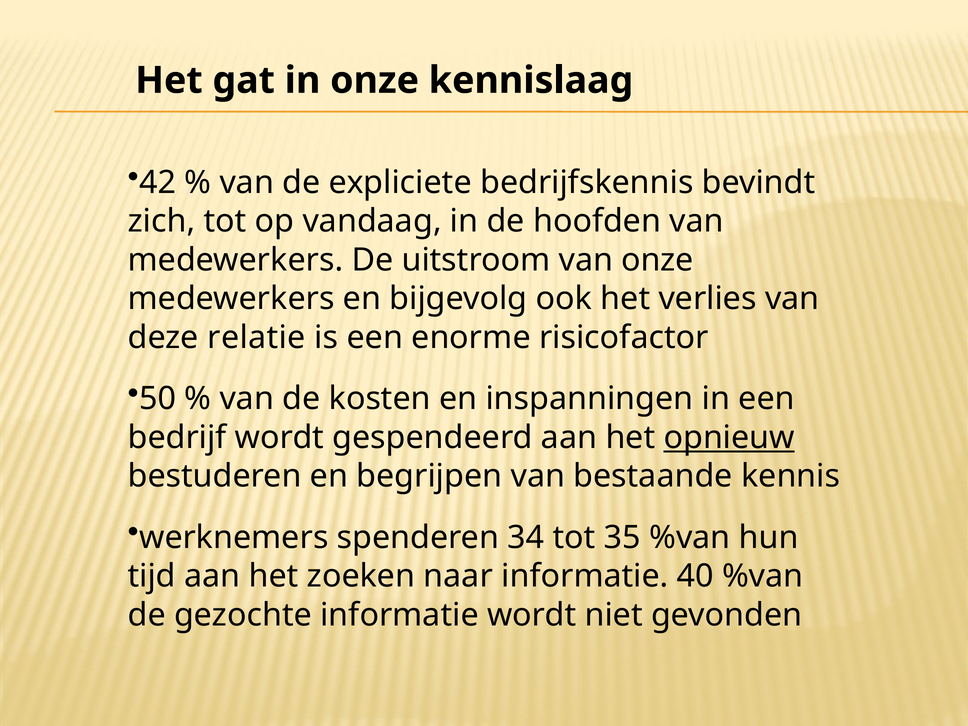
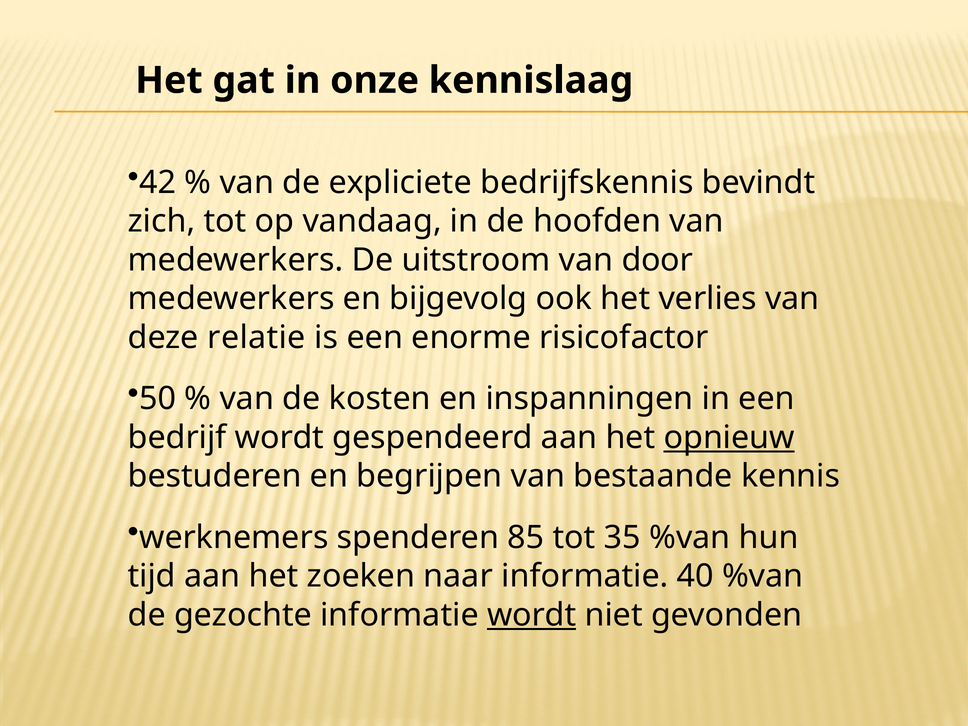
van onze: onze -> door (657, 260)
34: 34 -> 85 (526, 538)
wordt underline: none -> present (532, 615)
